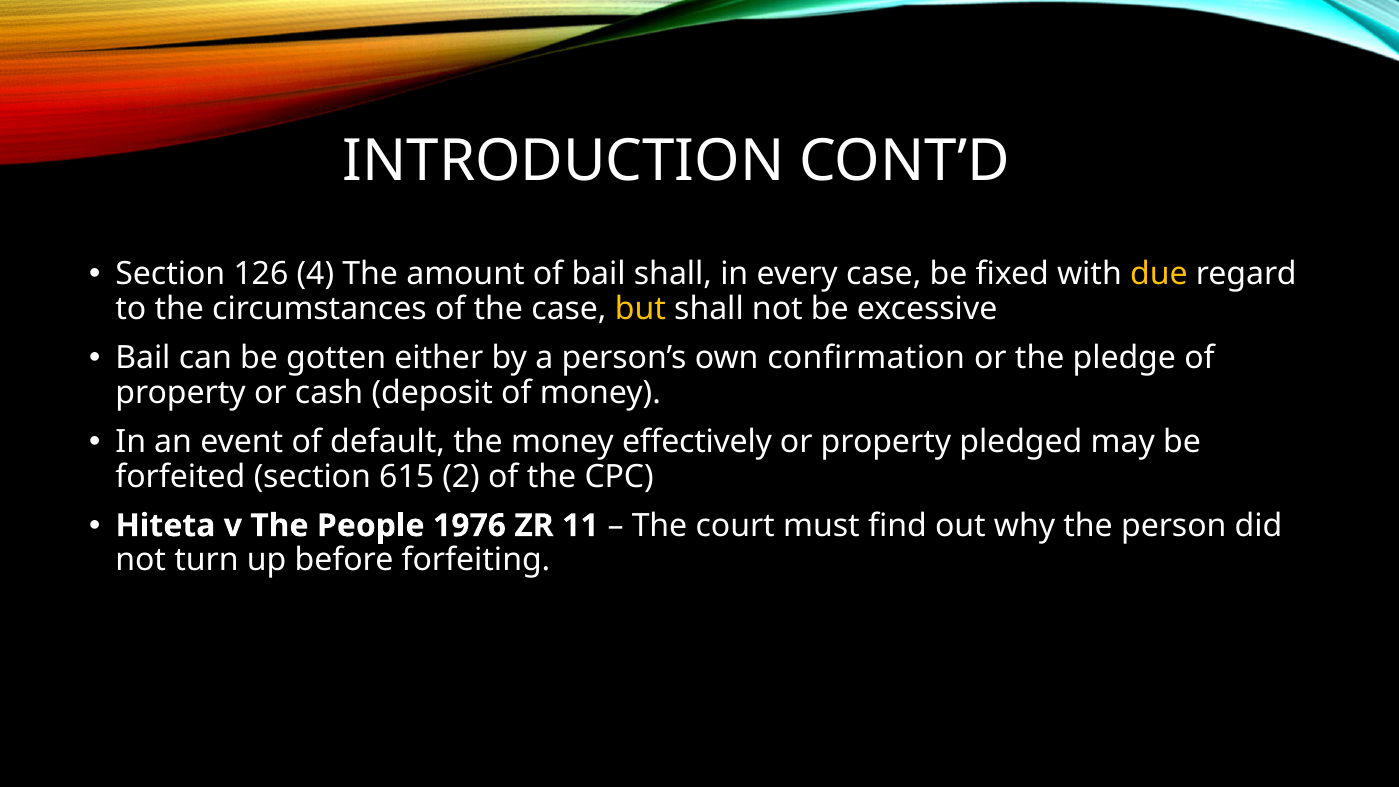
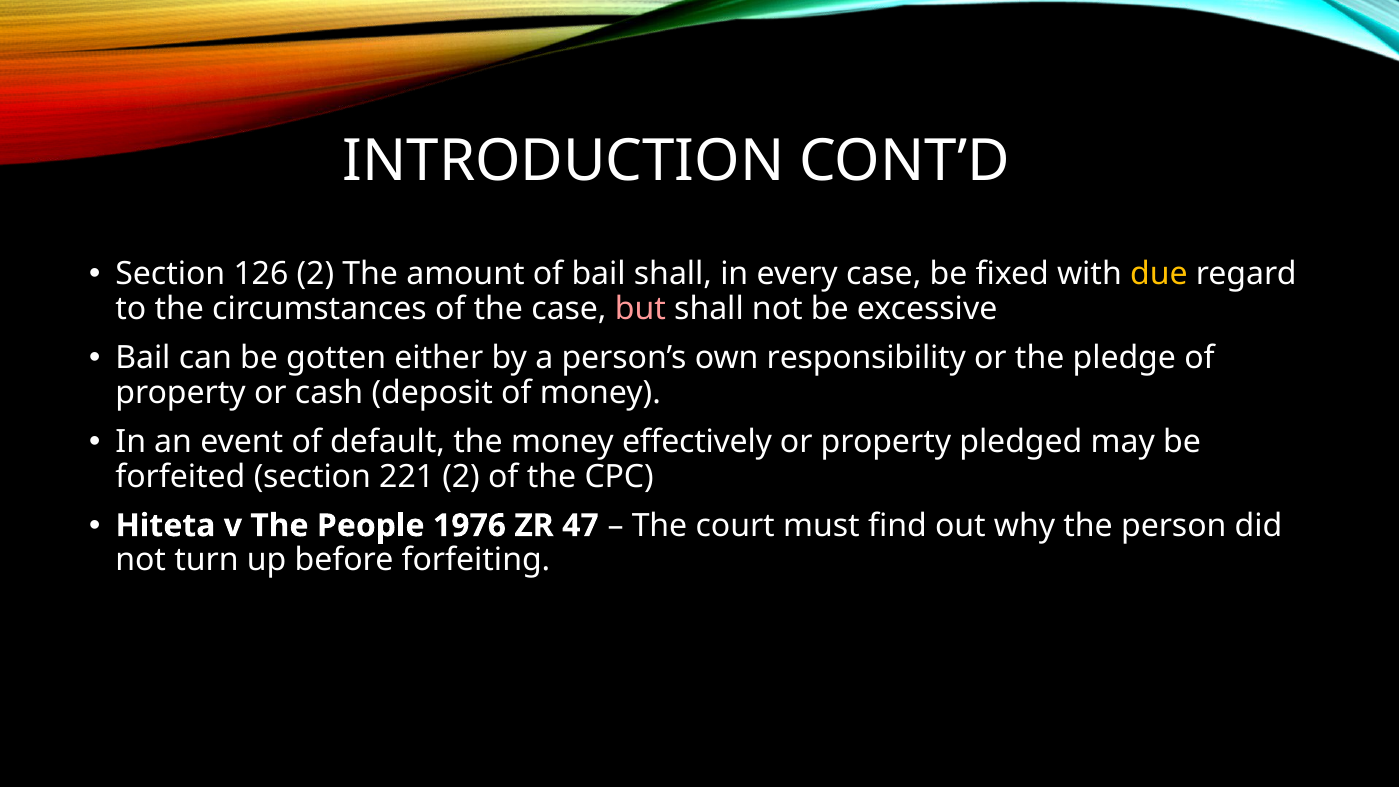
126 4: 4 -> 2 (315, 274)
but colour: yellow -> pink (640, 309)
confirmation: confirmation -> responsibility (866, 358)
615: 615 -> 221 (407, 476)
11: 11 -> 47 (580, 526)
